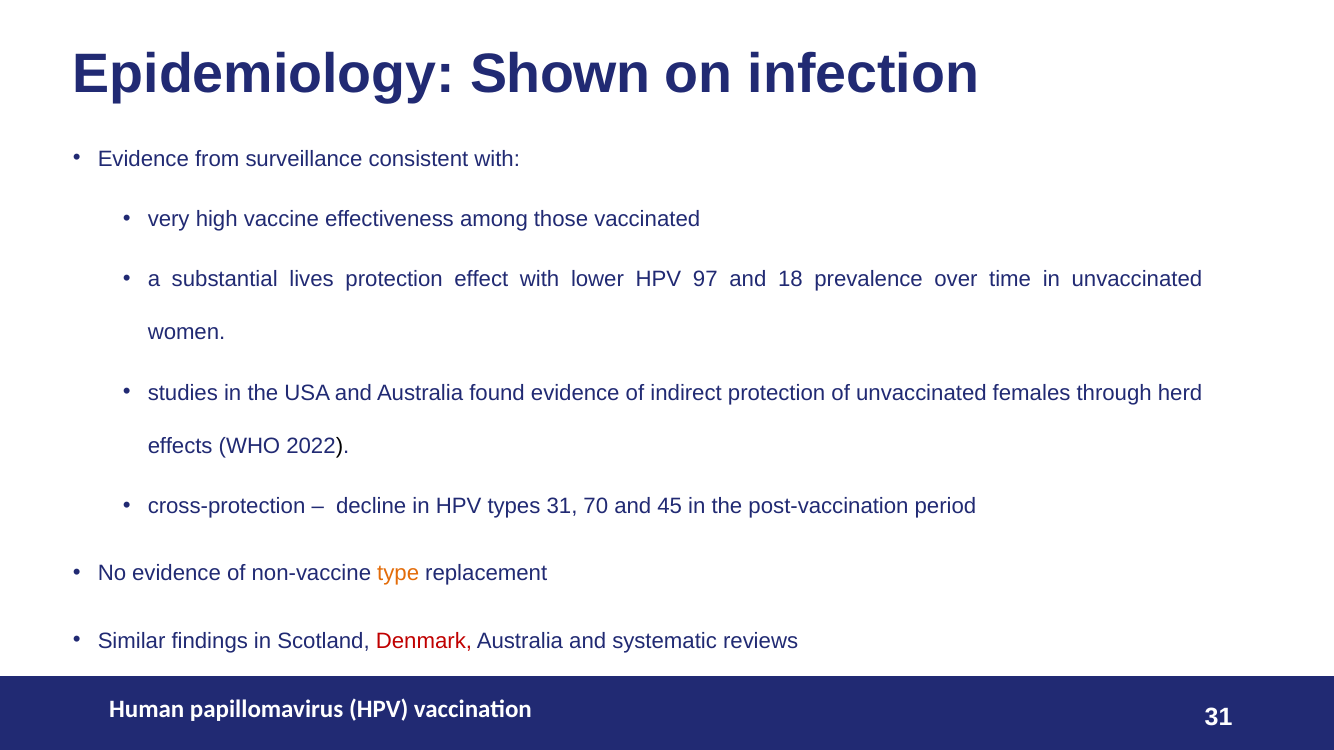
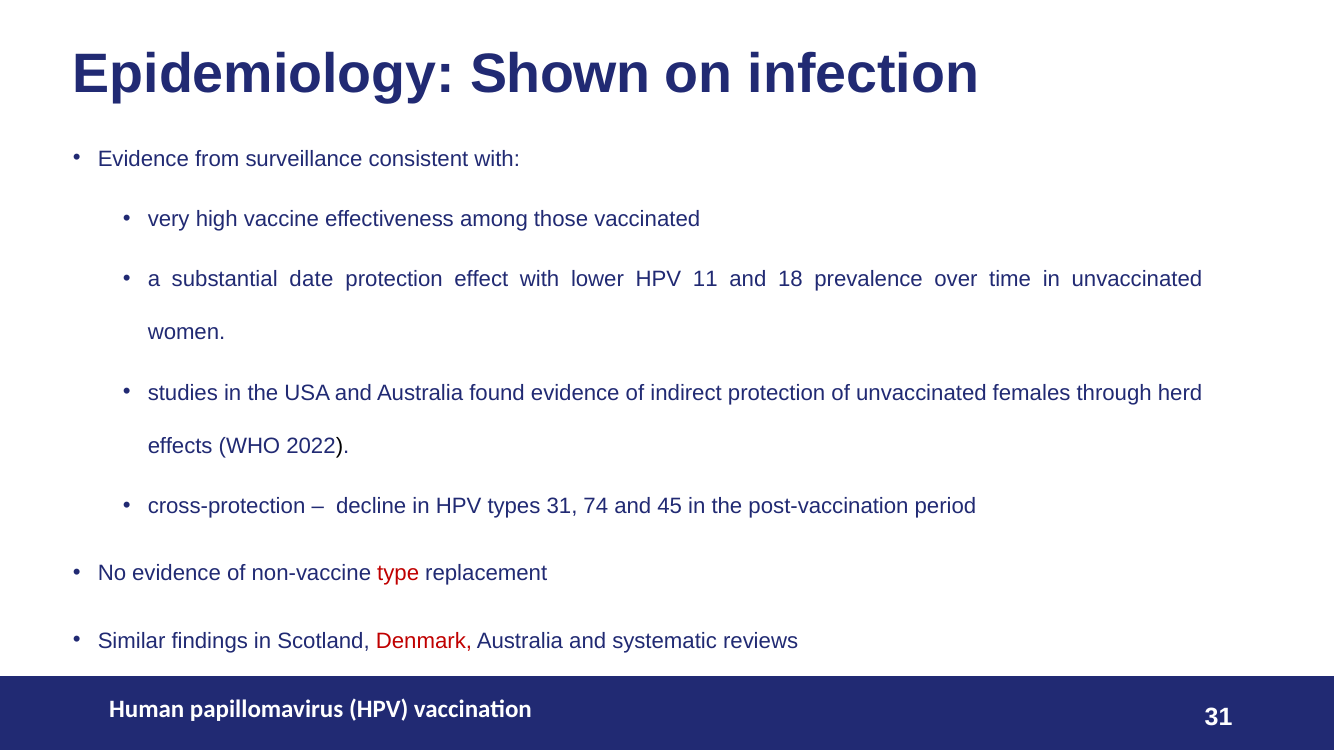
lives: lives -> date (311, 279)
97: 97 -> 11 (705, 279)
70: 70 -> 74 (596, 507)
type colour: orange -> red (398, 574)
